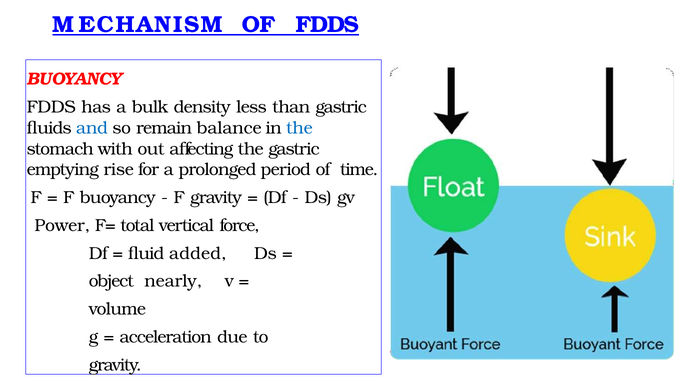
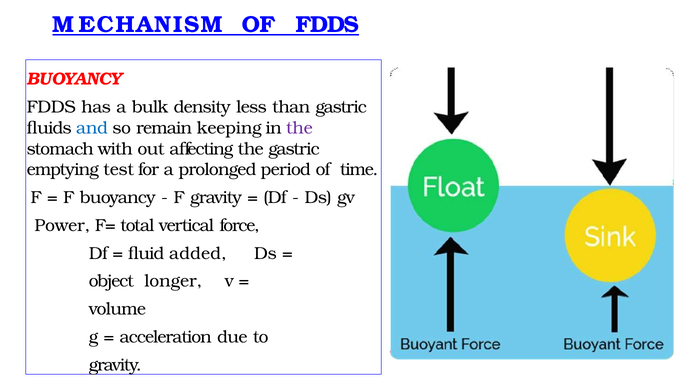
balance: balance -> keeping (229, 128)
the colour: blue -> purple (299, 128)
rise: rise -> test (119, 170)
nearly: nearly -> longer (173, 281)
